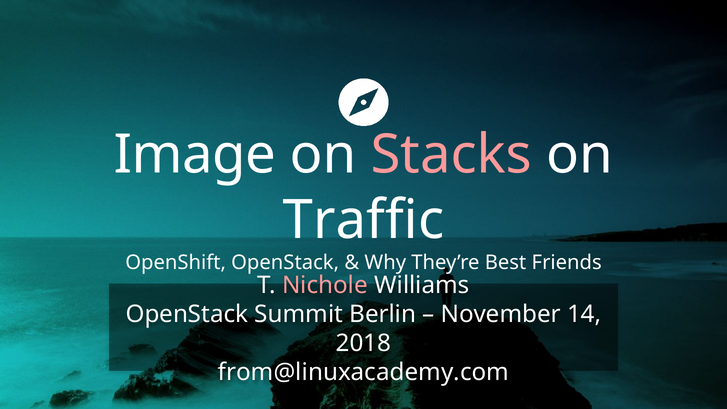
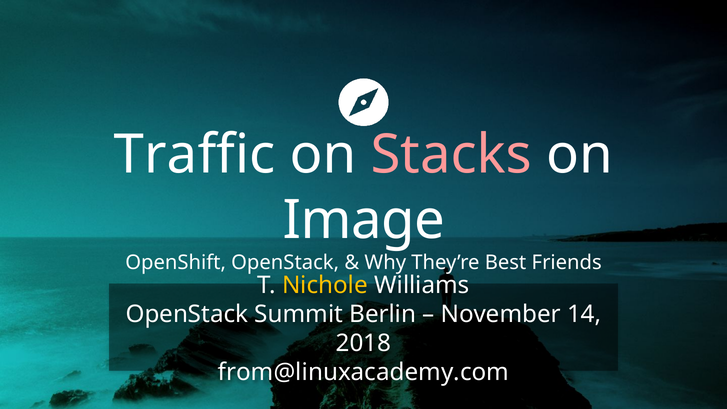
Image: Image -> Traffic (195, 155)
Traffic: Traffic -> Image (364, 220)
Nichole colour: pink -> yellow (325, 285)
